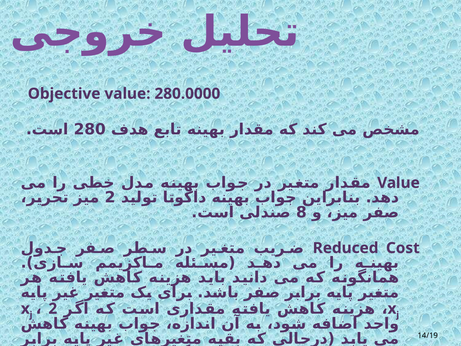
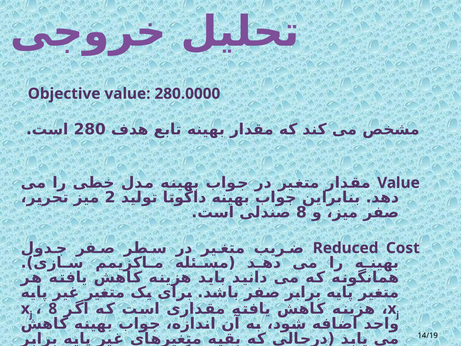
2: 2 -> 8 (53, 308)
